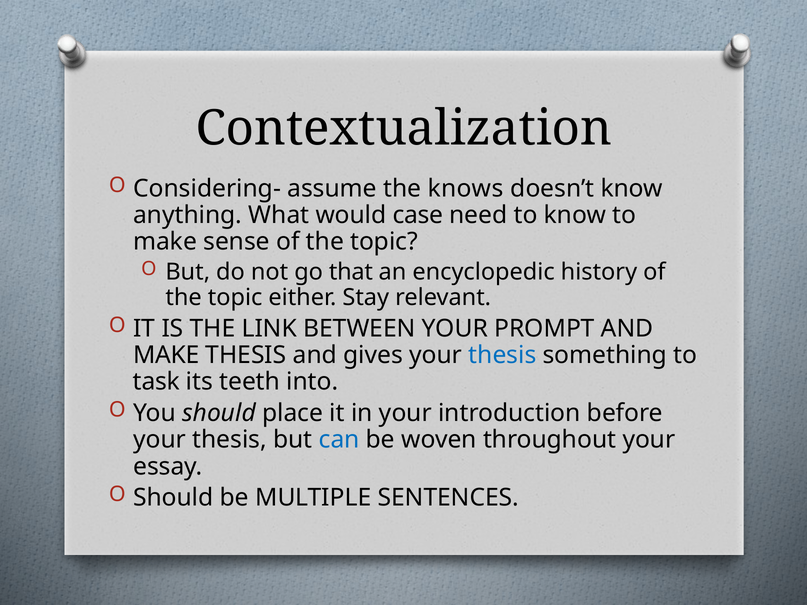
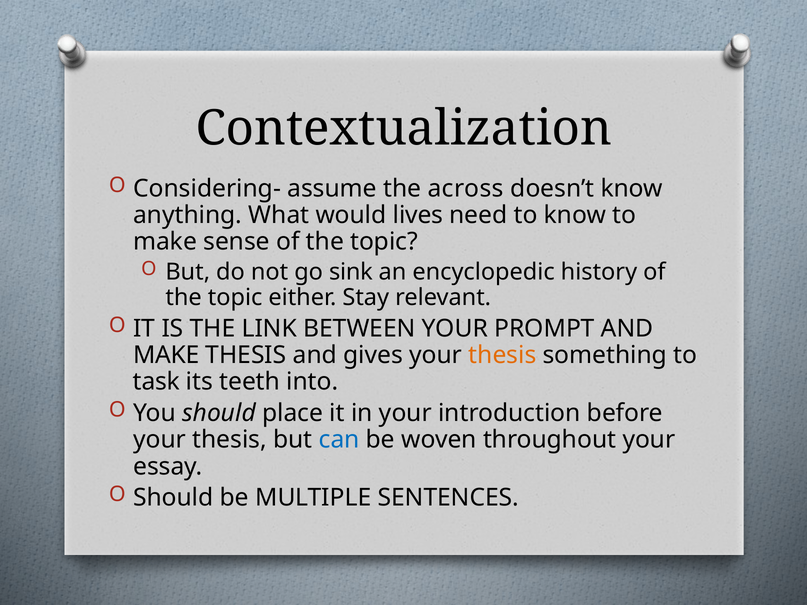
knows: knows -> across (466, 189)
case: case -> lives (418, 215)
that: that -> sink (351, 272)
thesis colour: blue -> orange (502, 355)
